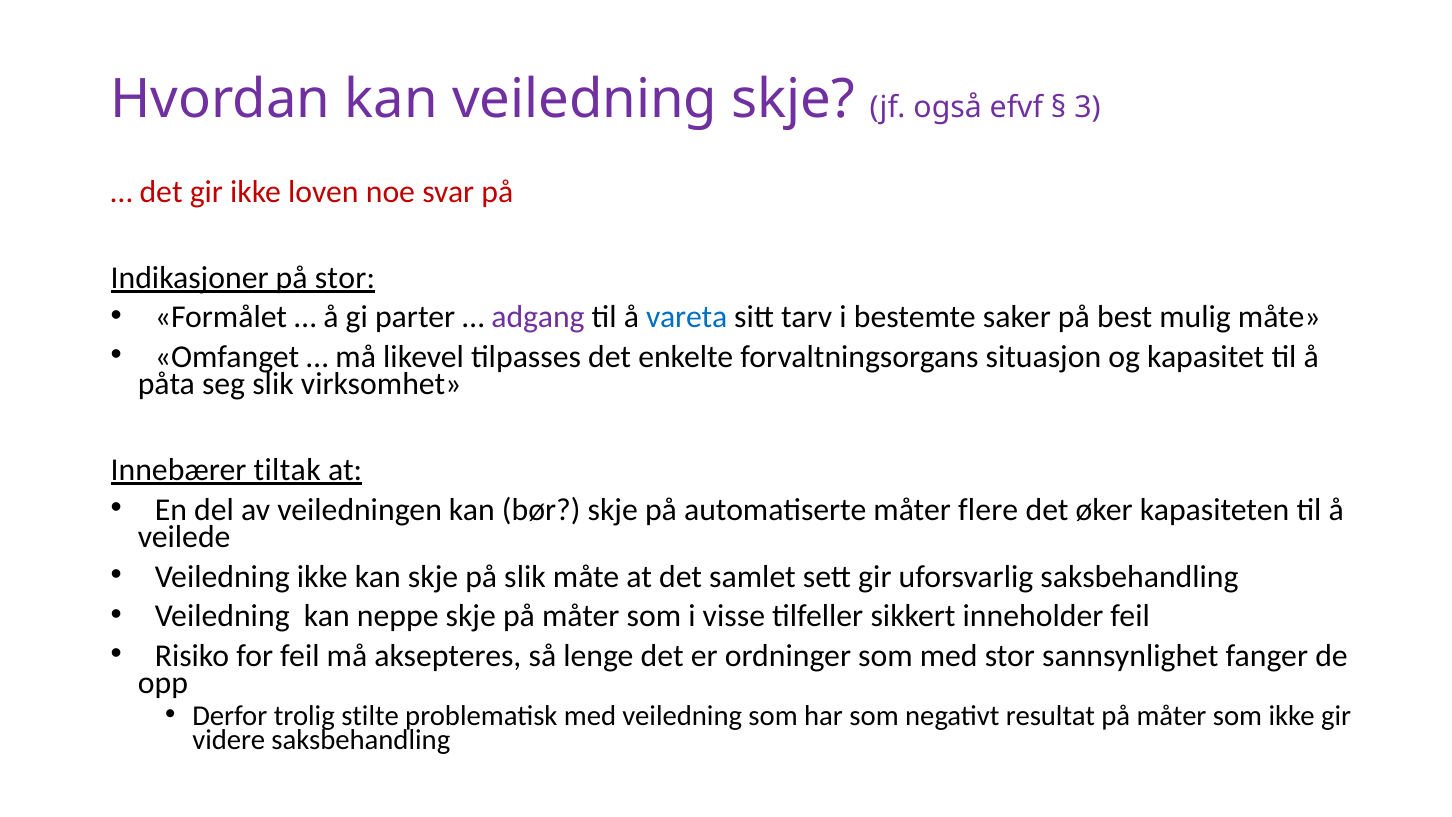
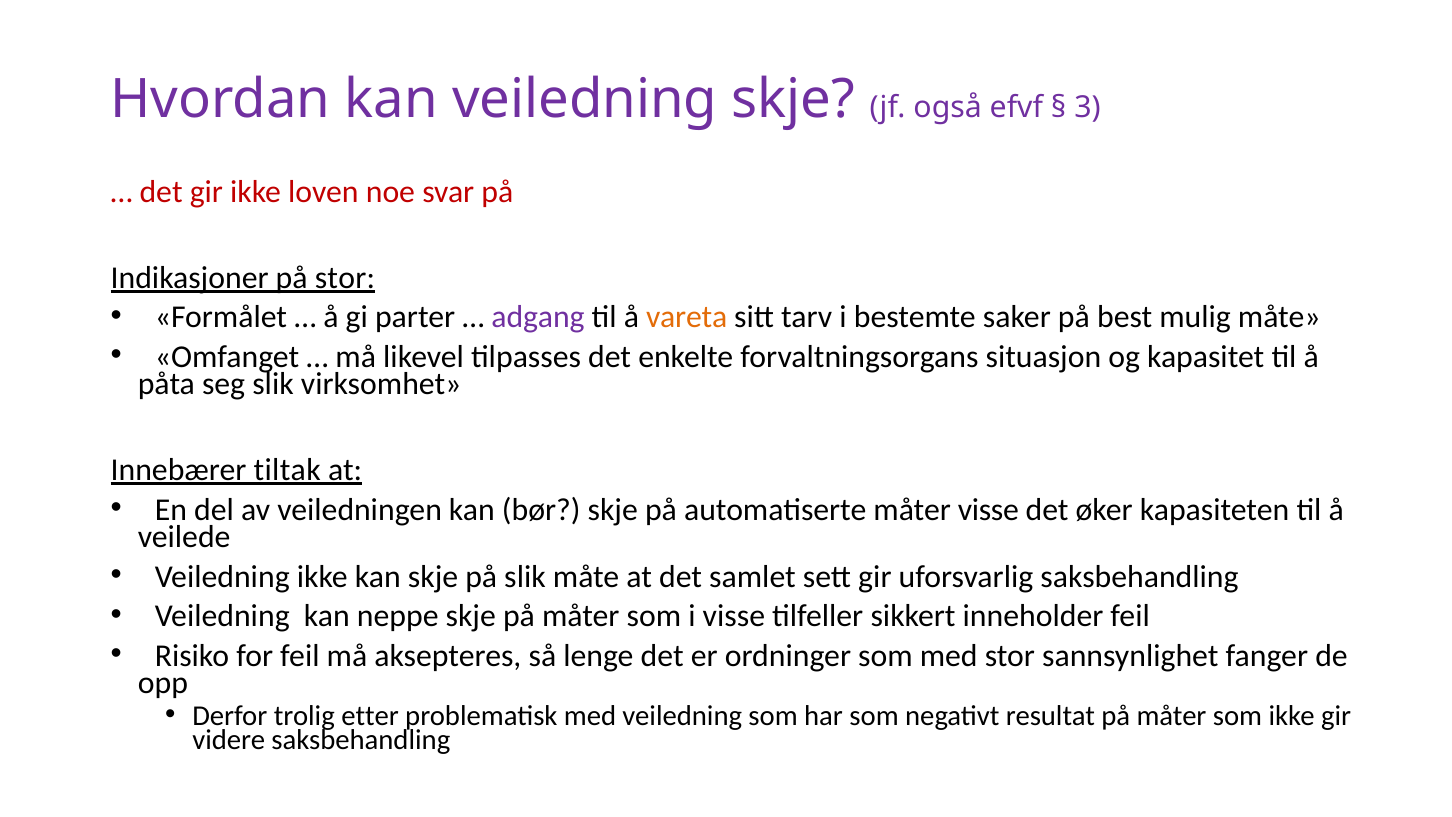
vareta colour: blue -> orange (687, 317)
måter flere: flere -> visse (988, 510)
stilte: stilte -> etter (370, 715)
